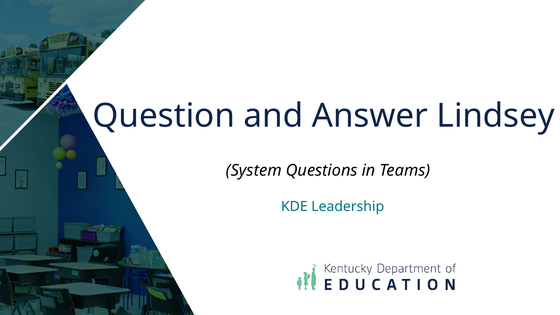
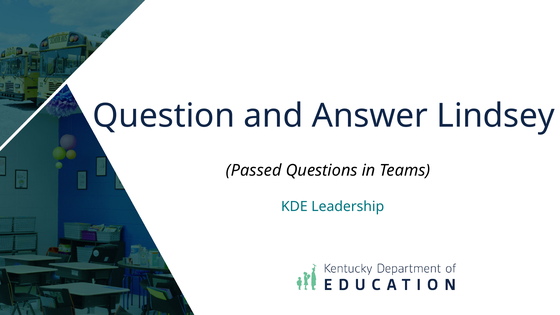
System: System -> Passed (254, 170)
